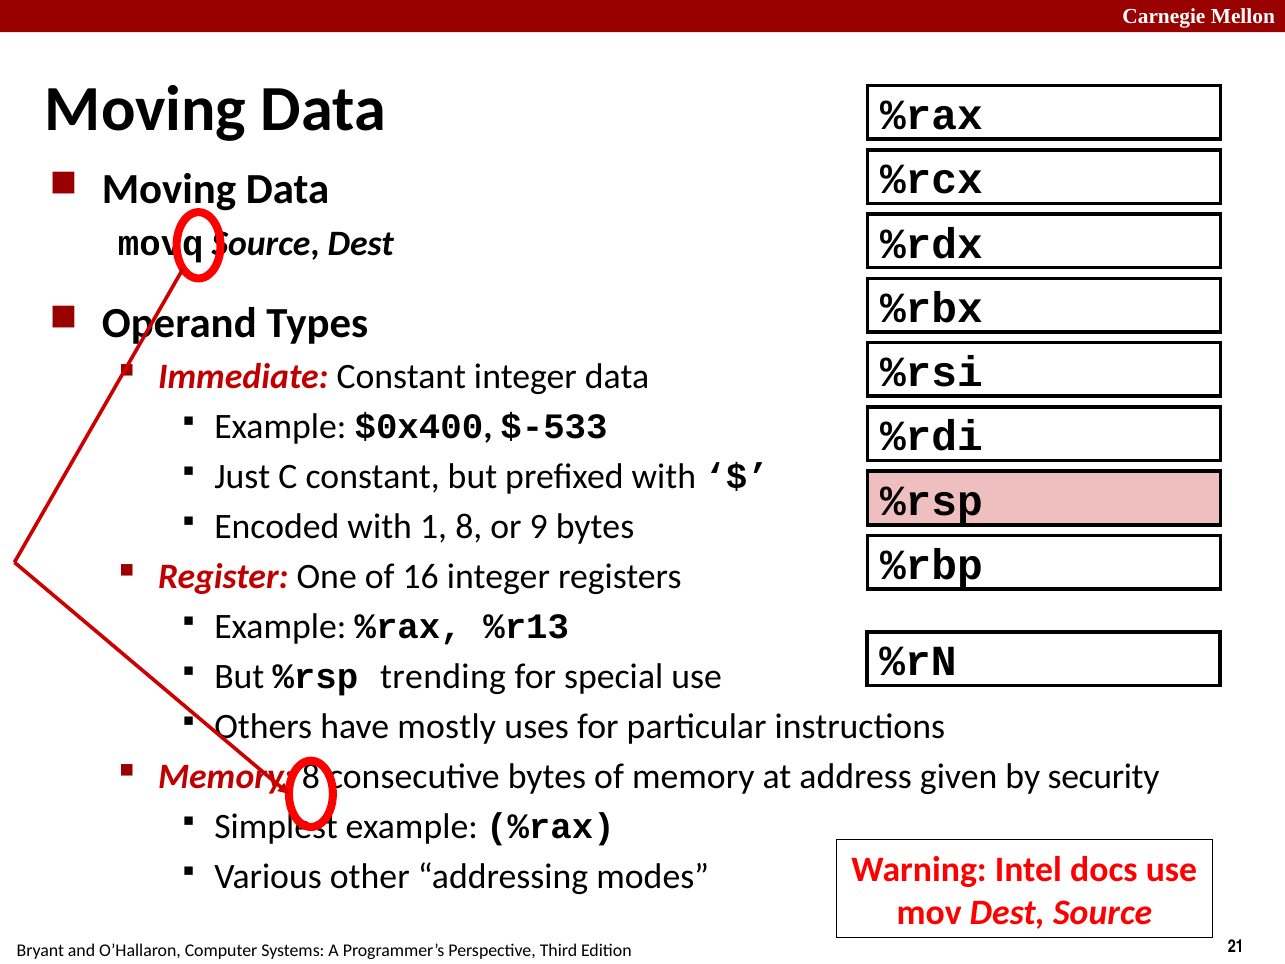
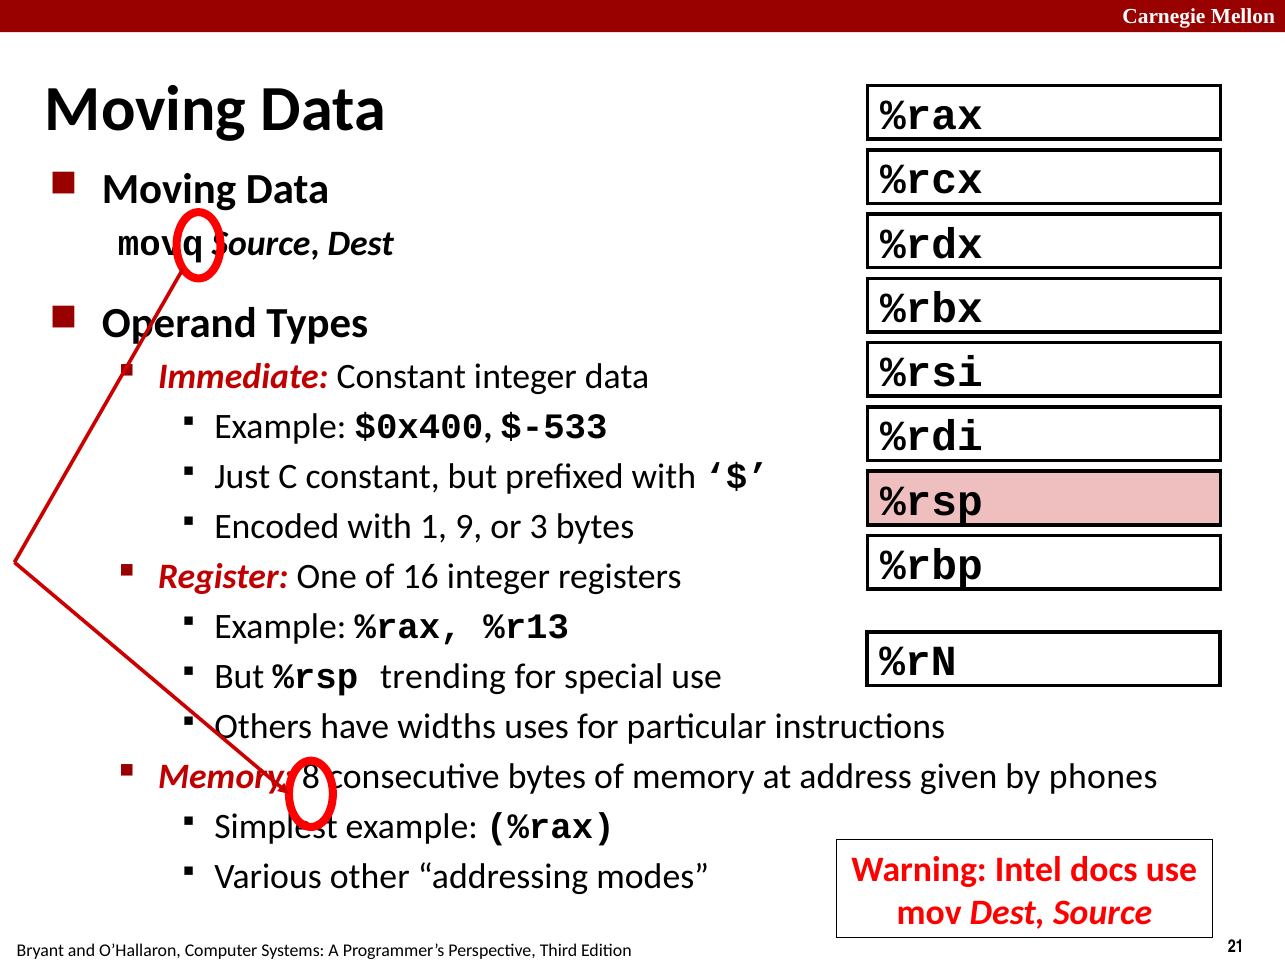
1 8: 8 -> 9 (469, 527)
9: 9 -> 3 (539, 527)
mostly: mostly -> widths (447, 727)
security: security -> phones (1103, 777)
